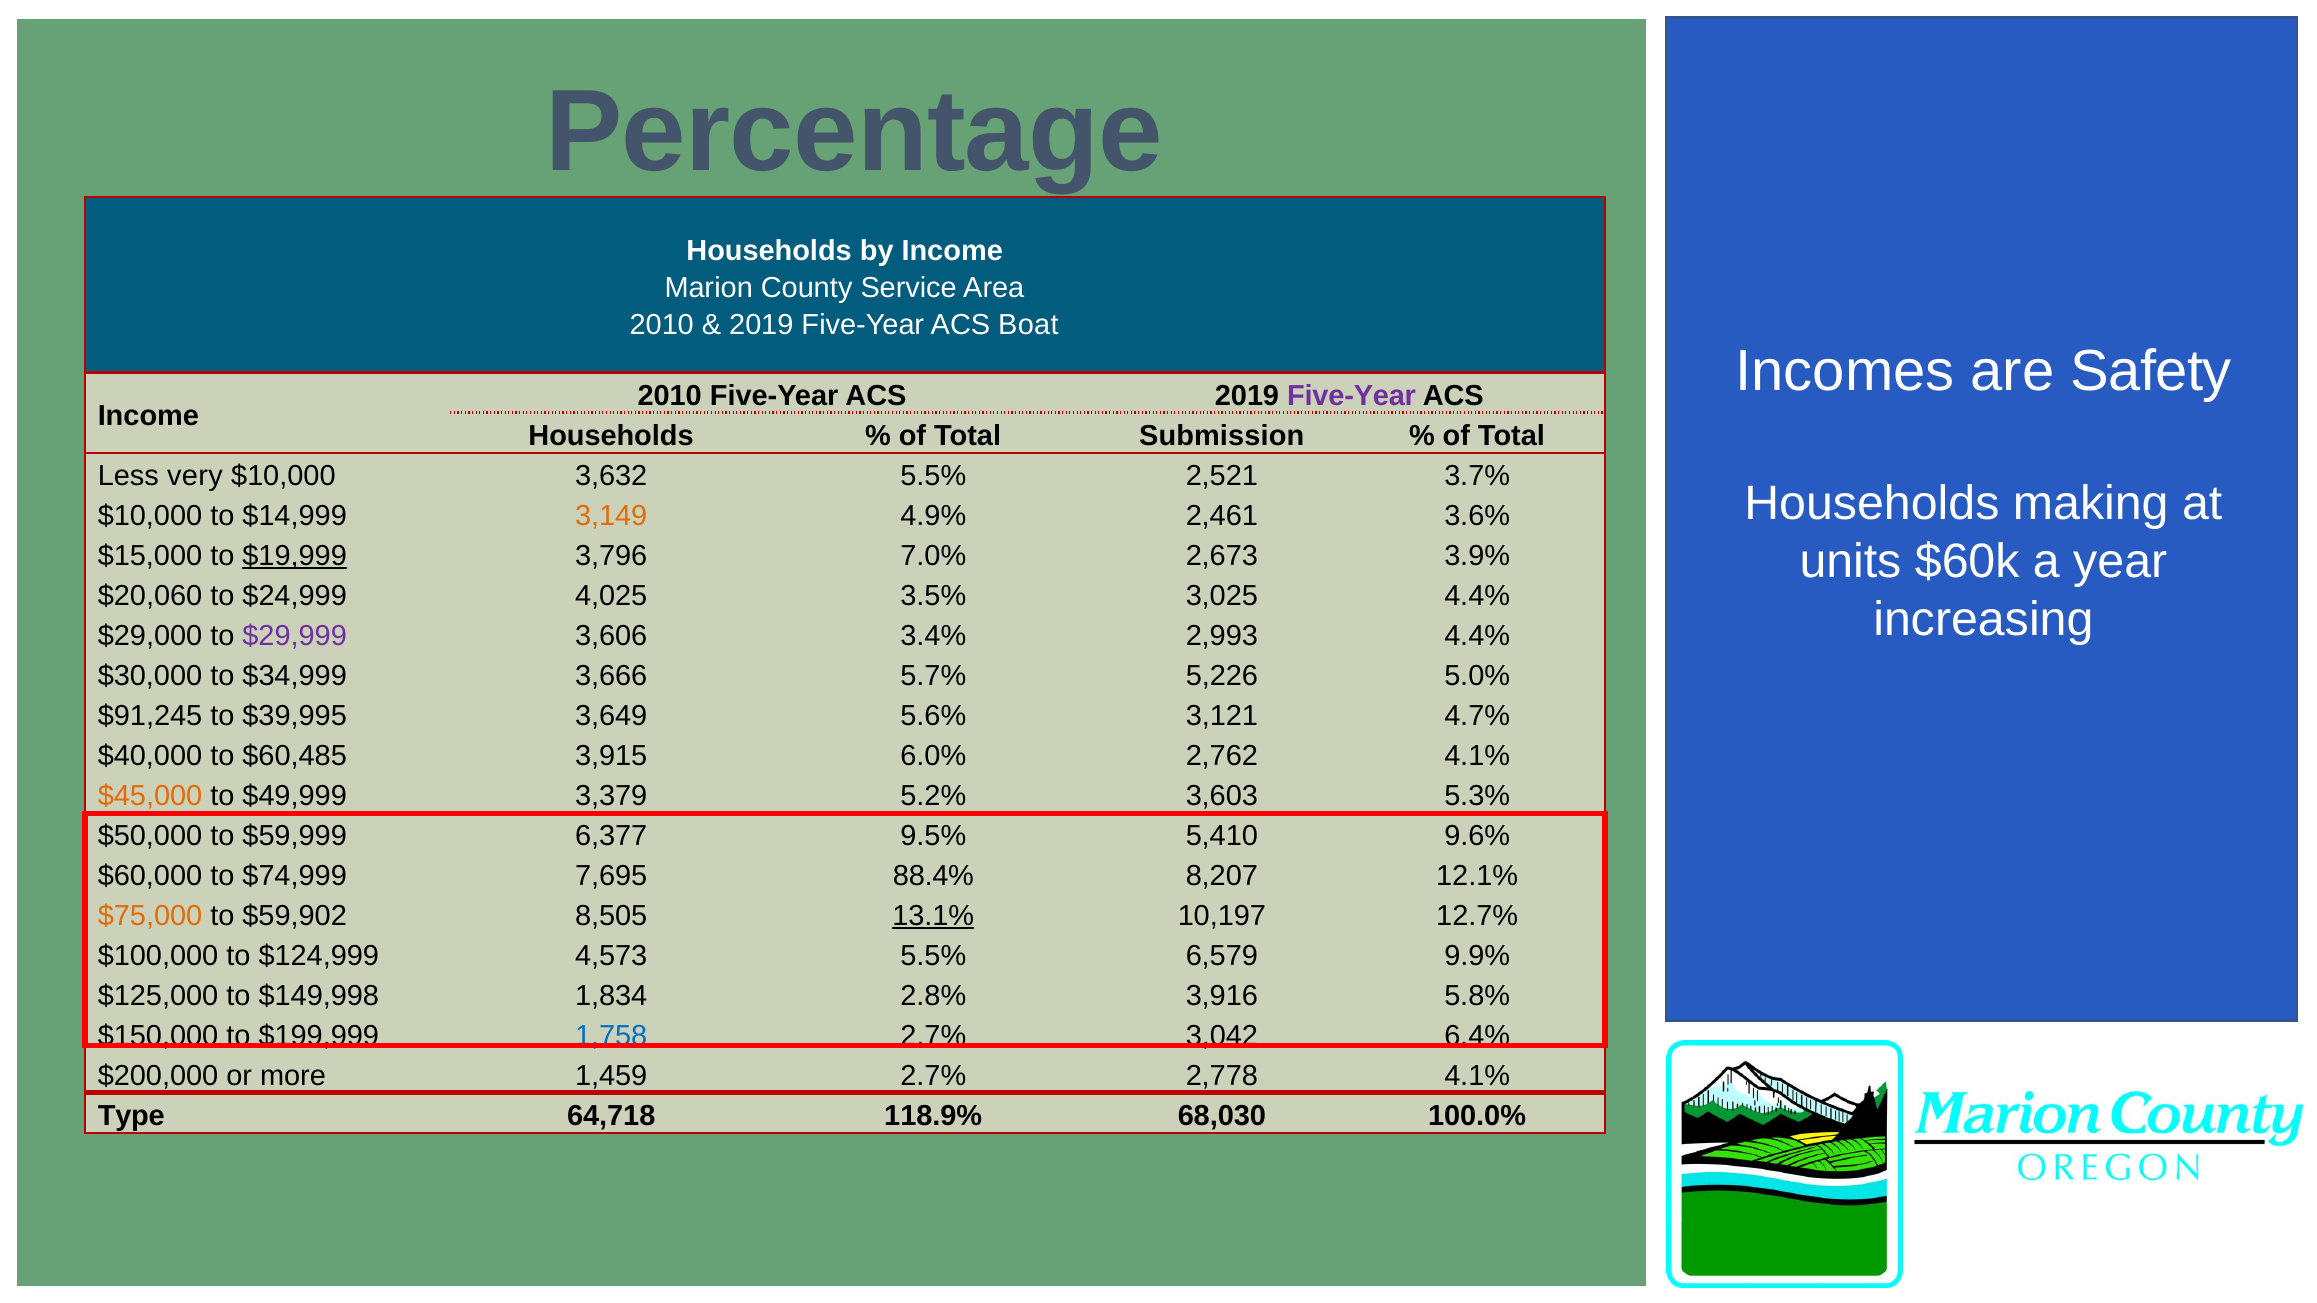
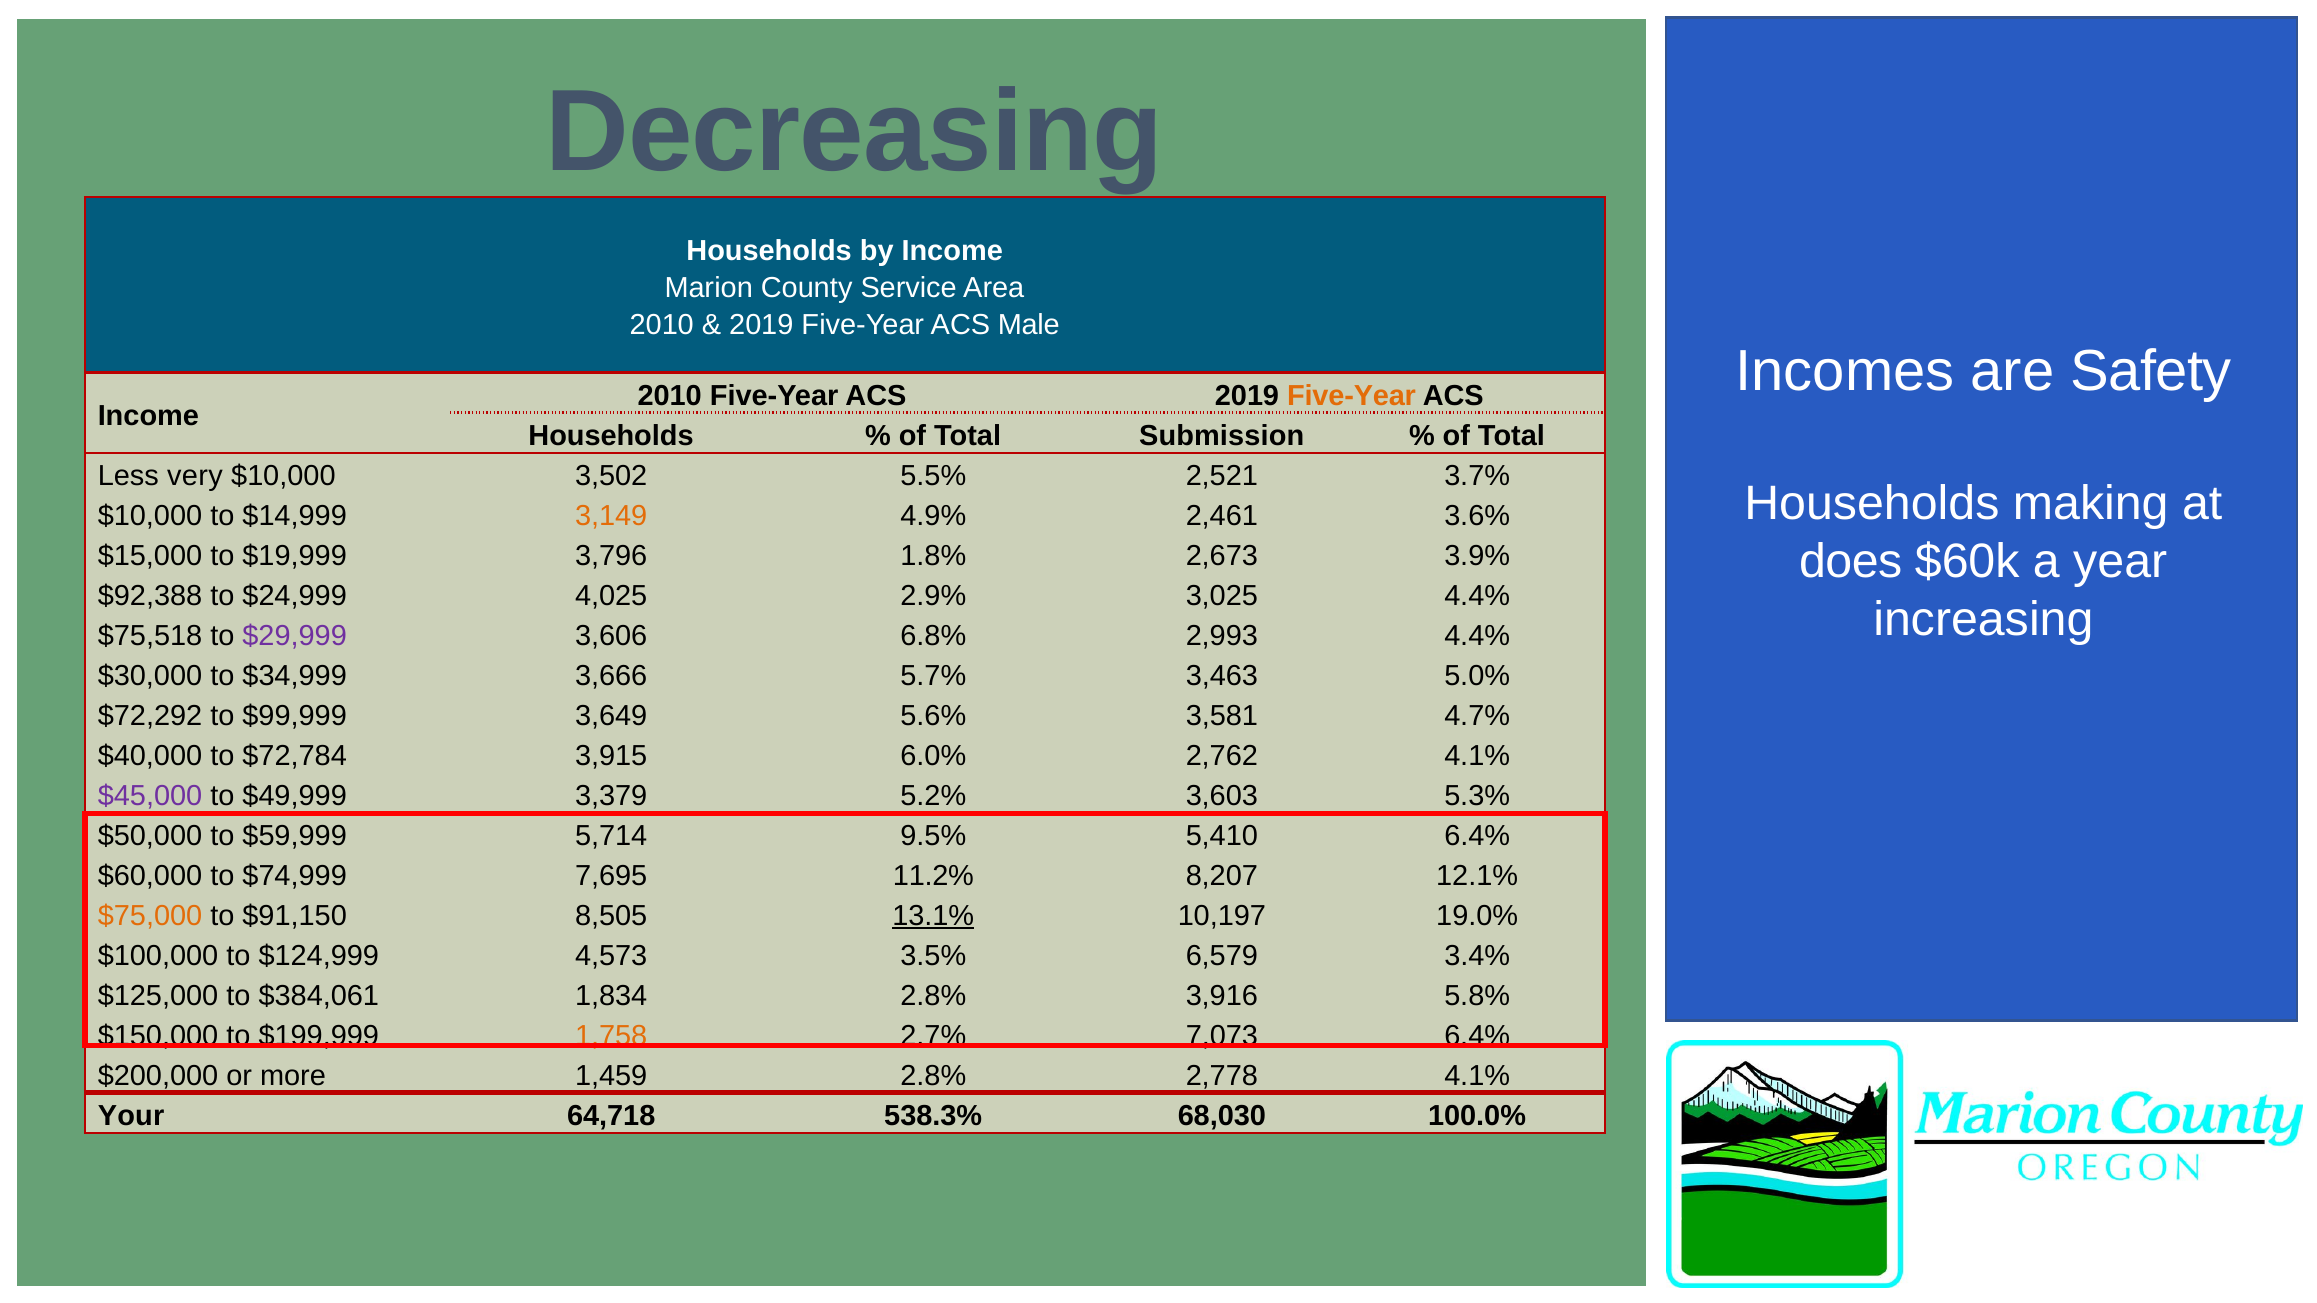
Percentage: Percentage -> Decreasing (854, 132)
Boat: Boat -> Male (1029, 325)
Five-Year colour: purple -> orange (1352, 396)
3,632: 3,632 -> 3,502 (611, 476)
units: units -> does (1851, 562)
$19,999 underline: present -> none (295, 556)
7.0%: 7.0% -> 1.8% (933, 556)
$20,060: $20,060 -> $92,388 (150, 596)
3.5%: 3.5% -> 2.9% (933, 596)
$29,000: $29,000 -> $75,518 (150, 636)
3.4%: 3.4% -> 6.8% (933, 636)
5,226: 5,226 -> 3,463 (1222, 676)
$91,245: $91,245 -> $72,292 (150, 716)
$39,995: $39,995 -> $99,999 (295, 716)
3,121: 3,121 -> 3,581 (1222, 716)
$60,485: $60,485 -> $72,784 (295, 756)
$45,000 colour: orange -> purple (150, 796)
6,377: 6,377 -> 5,714 (611, 836)
5,410 9.6%: 9.6% -> 6.4% (1477, 836)
88.4%: 88.4% -> 11.2% (933, 876)
$59,902: $59,902 -> $91,150 (295, 916)
12.7%: 12.7% -> 19.0% (1477, 916)
4,573 5.5%: 5.5% -> 3.5% (933, 956)
9.9%: 9.9% -> 3.4% (1477, 956)
$149,998: $149,998 -> $384,061 (319, 996)
1,758 colour: blue -> orange (611, 1036)
3,042: 3,042 -> 7,073 (1222, 1036)
1,459 2.7%: 2.7% -> 2.8% (933, 1076)
Type: Type -> Your (131, 1116)
118.9%: 118.9% -> 538.3% (933, 1116)
